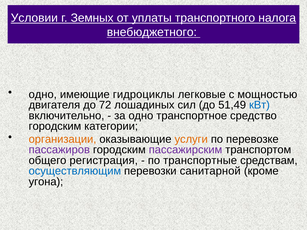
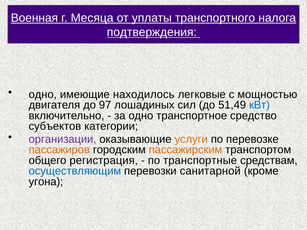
Условии: Условии -> Военная (34, 18)
Земных: Земных -> Месяца (92, 18)
внебюджетного: внебюджетного -> подтверждения (152, 32)
гидроциклы: гидроциклы -> находилось (144, 95)
72: 72 -> 97 (105, 105)
городским: городским -> субъектов (55, 126)
организации colour: orange -> purple (62, 139)
пассажиров colour: purple -> orange (59, 150)
пассажирским colour: purple -> orange (186, 150)
